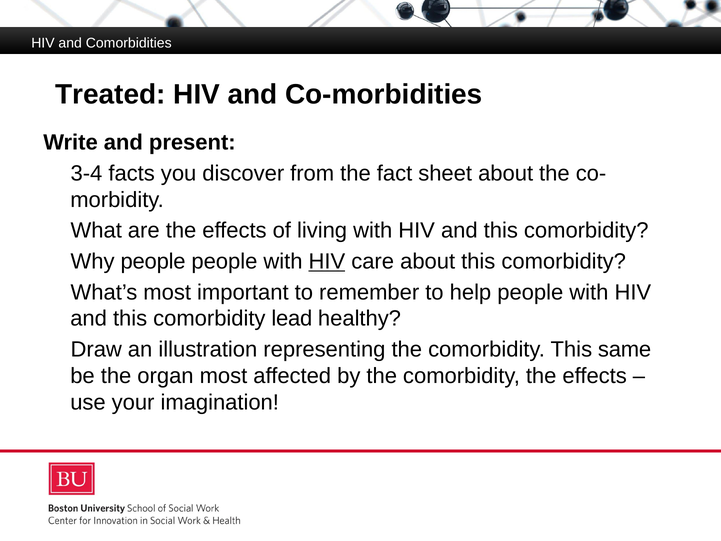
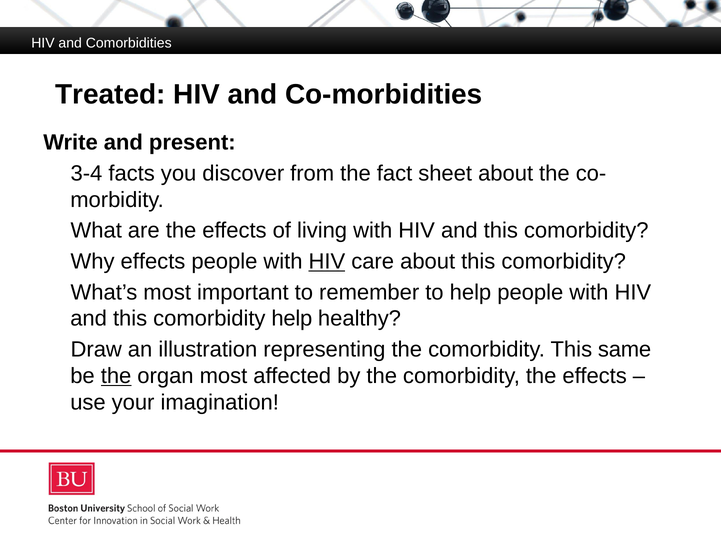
people: people -> effects (153, 261)
comorbidity lead: lead -> help (292, 319)
the underline: none -> present (116, 376)
